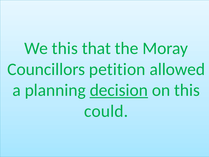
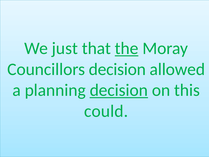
We this: this -> just (65, 48)
the underline: none -> present (127, 48)
Councillors petition: petition -> decision (117, 69)
